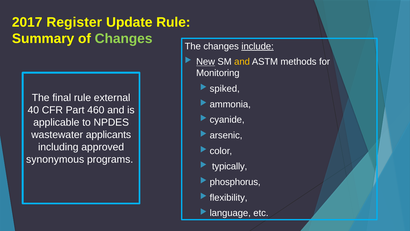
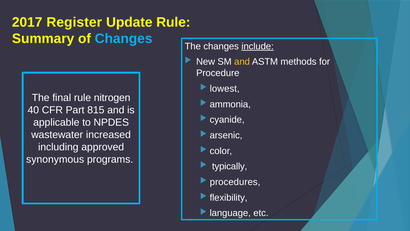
Changes colour: light green -> light blue (124, 39)
New underline: present -> none (206, 62)
Monitoring: Monitoring -> Procedure (218, 73)
spiked: spiked -> lowest (225, 89)
external: external -> nitrogen (112, 98)
460: 460 -> 815 (96, 110)
applicants: applicants -> increased (108, 135)
phosphorus: phosphorus -> procedures (235, 182)
